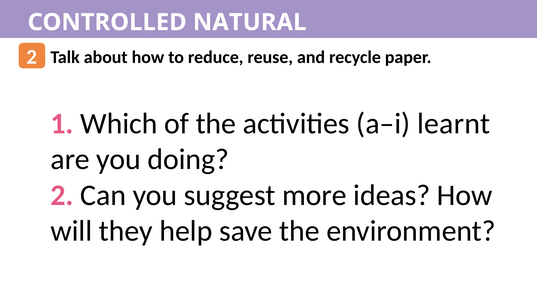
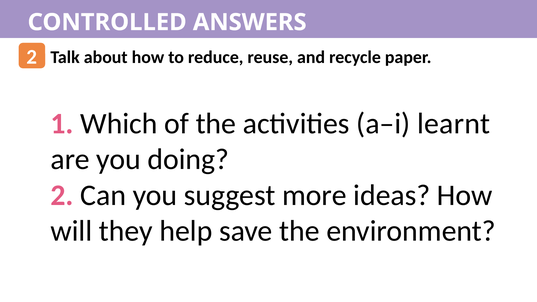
NATURAL: NATURAL -> ANSWERS (250, 22)
